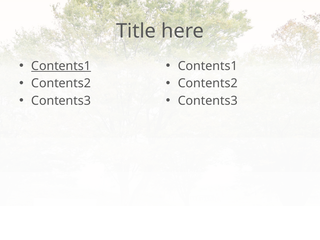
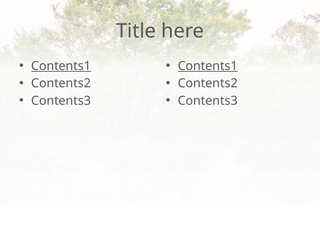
Contents1 underline: none -> present (208, 66)
